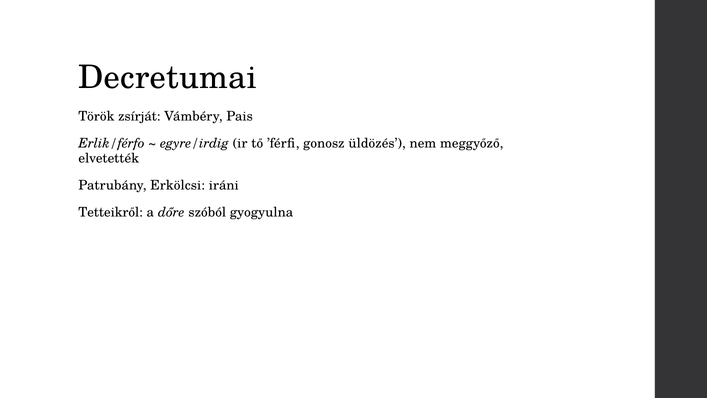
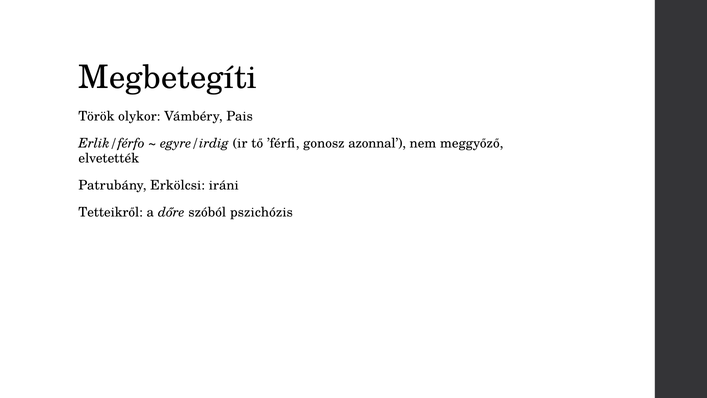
Decretumai: Decretumai -> Megbetegíti (168, 78)
zsírját: zsírját -> olykor (139, 116)
üldözés: üldözés -> azonnal (377, 143)
gyogyulna: gyogyulna -> pszichózis (261, 212)
